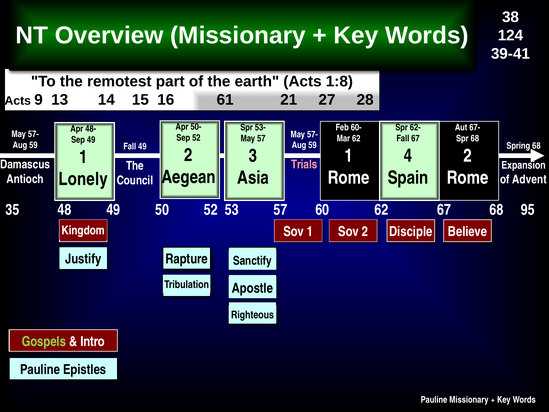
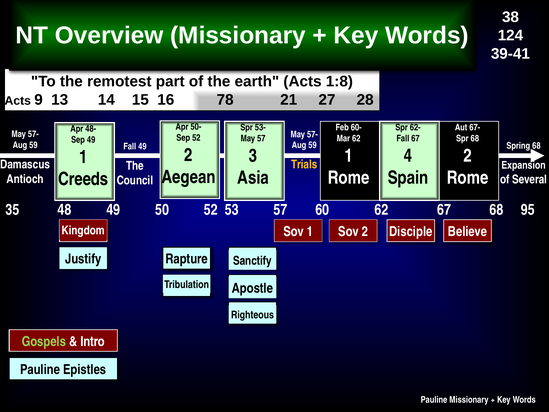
61: 61 -> 78 (225, 100)
Trials colour: pink -> yellow (304, 164)
Lonely: Lonely -> Creeds (83, 179)
Advent: Advent -> Several (530, 179)
